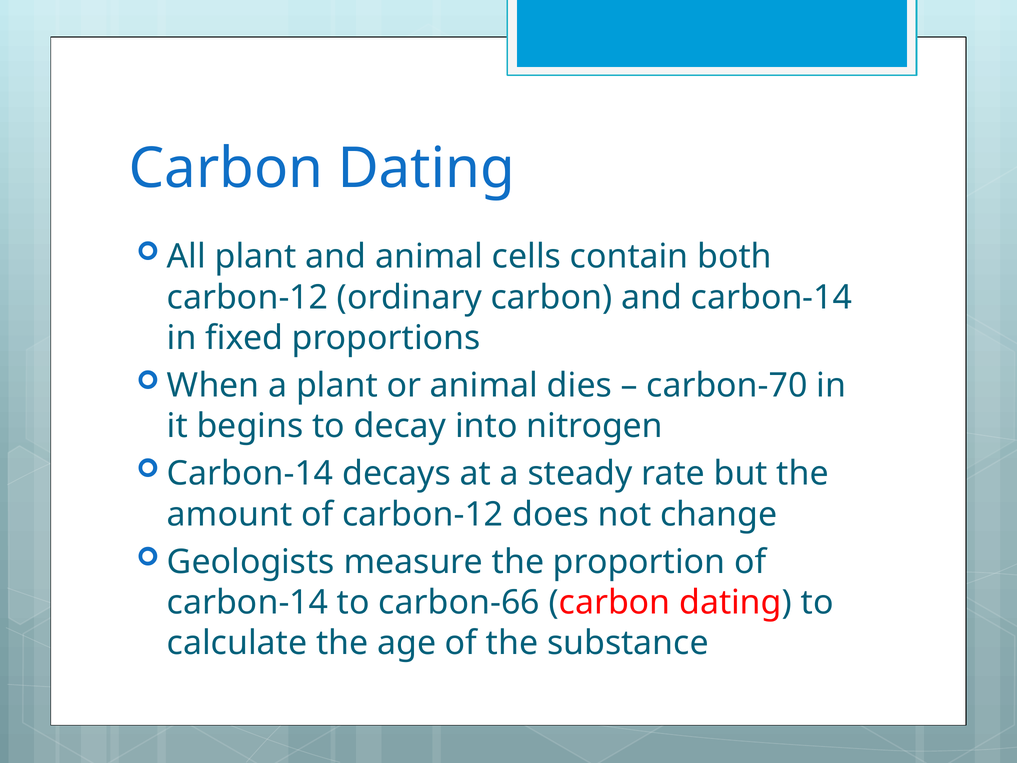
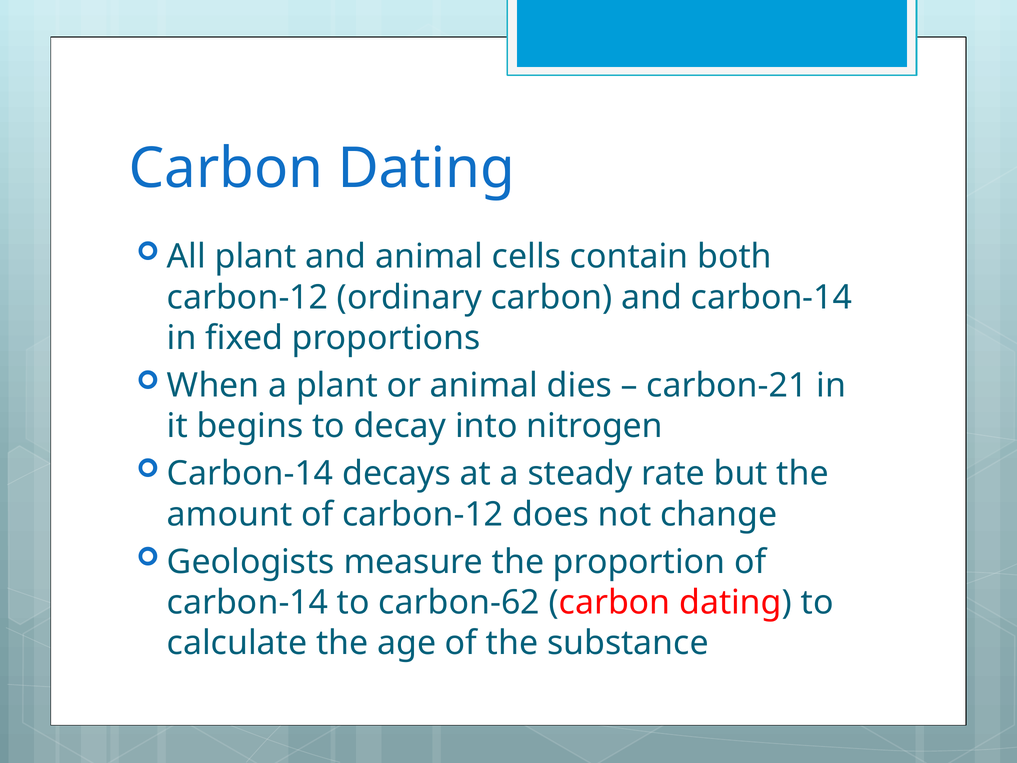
carbon-70: carbon-70 -> carbon-21 (727, 385)
carbon-66: carbon-66 -> carbon-62 (459, 602)
